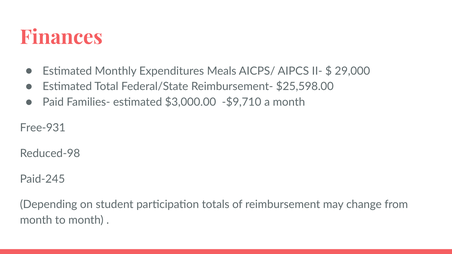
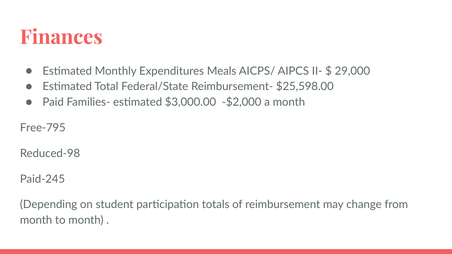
-$9,710: -$9,710 -> -$2,000 (242, 102)
Free-931: Free-931 -> Free-795 (43, 128)
